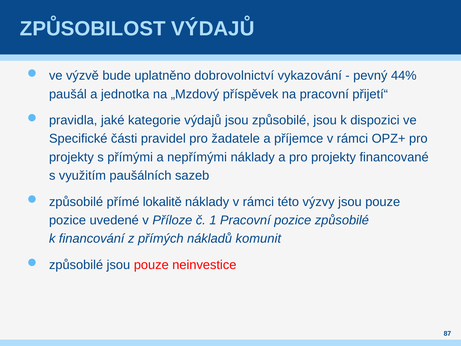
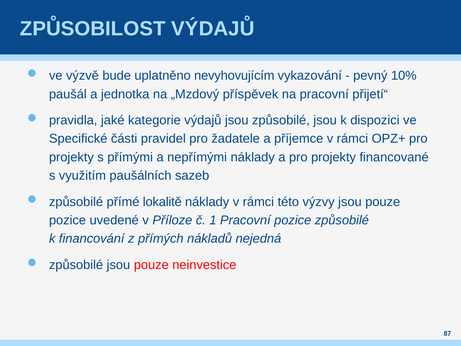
dobrovolnictví: dobrovolnictví -> nevyhovujícím (234, 76)
44%: 44% -> 10% (404, 76)
komunit: komunit -> nejedná (258, 239)
